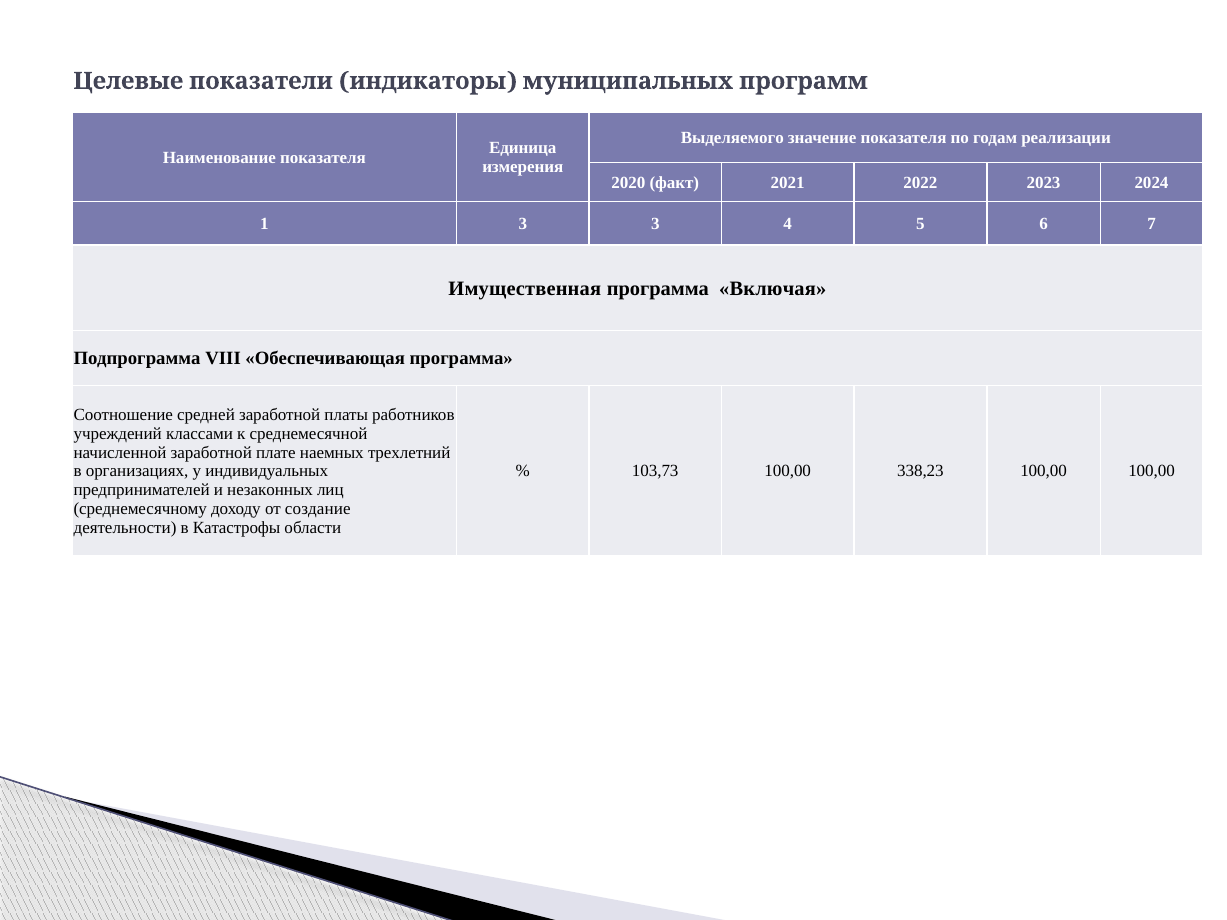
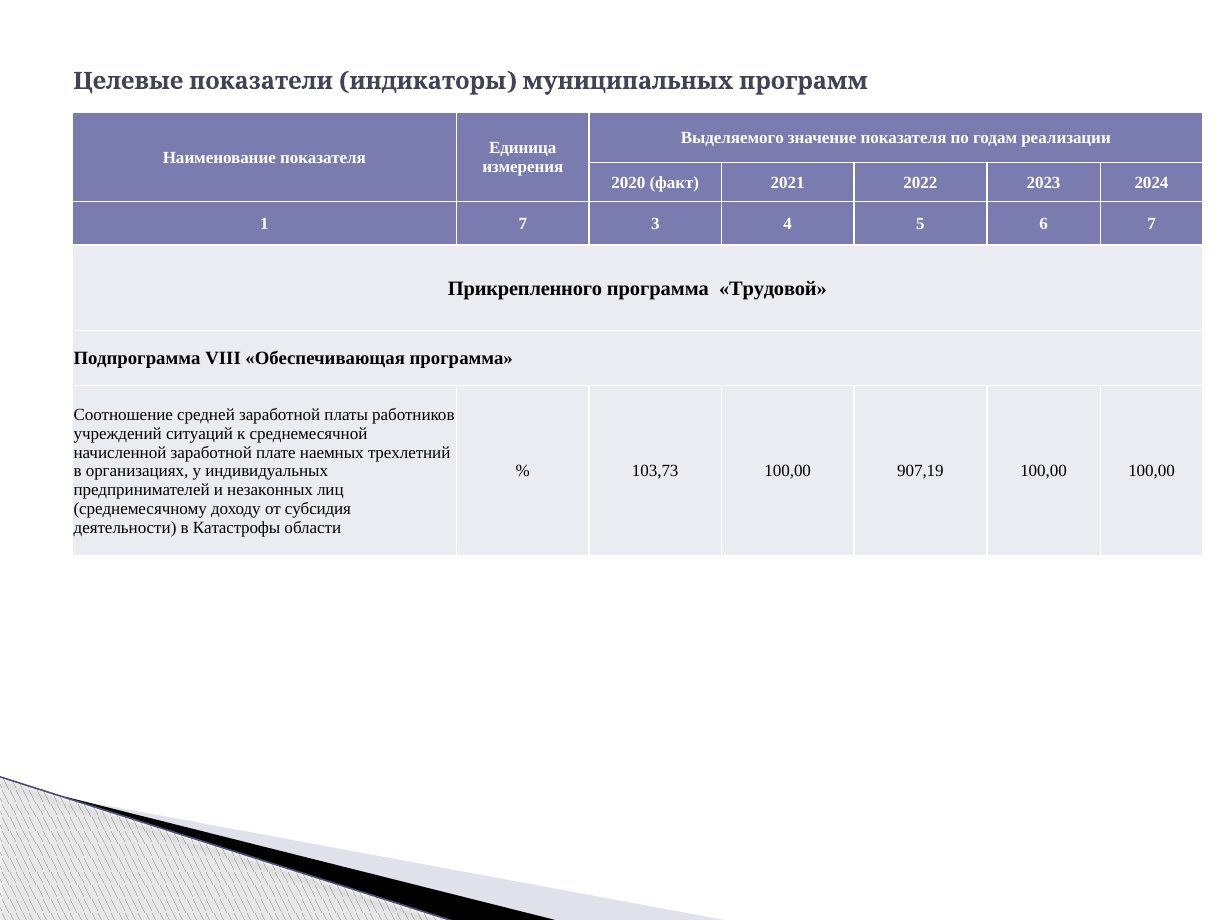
1 3: 3 -> 7 (523, 224)
Имущественная: Имущественная -> Прикрепленного (525, 289)
Включая: Включая -> Трудовой (773, 289)
классами: классами -> ситуаций (200, 434)
338,23: 338,23 -> 907,19 (920, 471)
создание: создание -> субсидия (318, 509)
